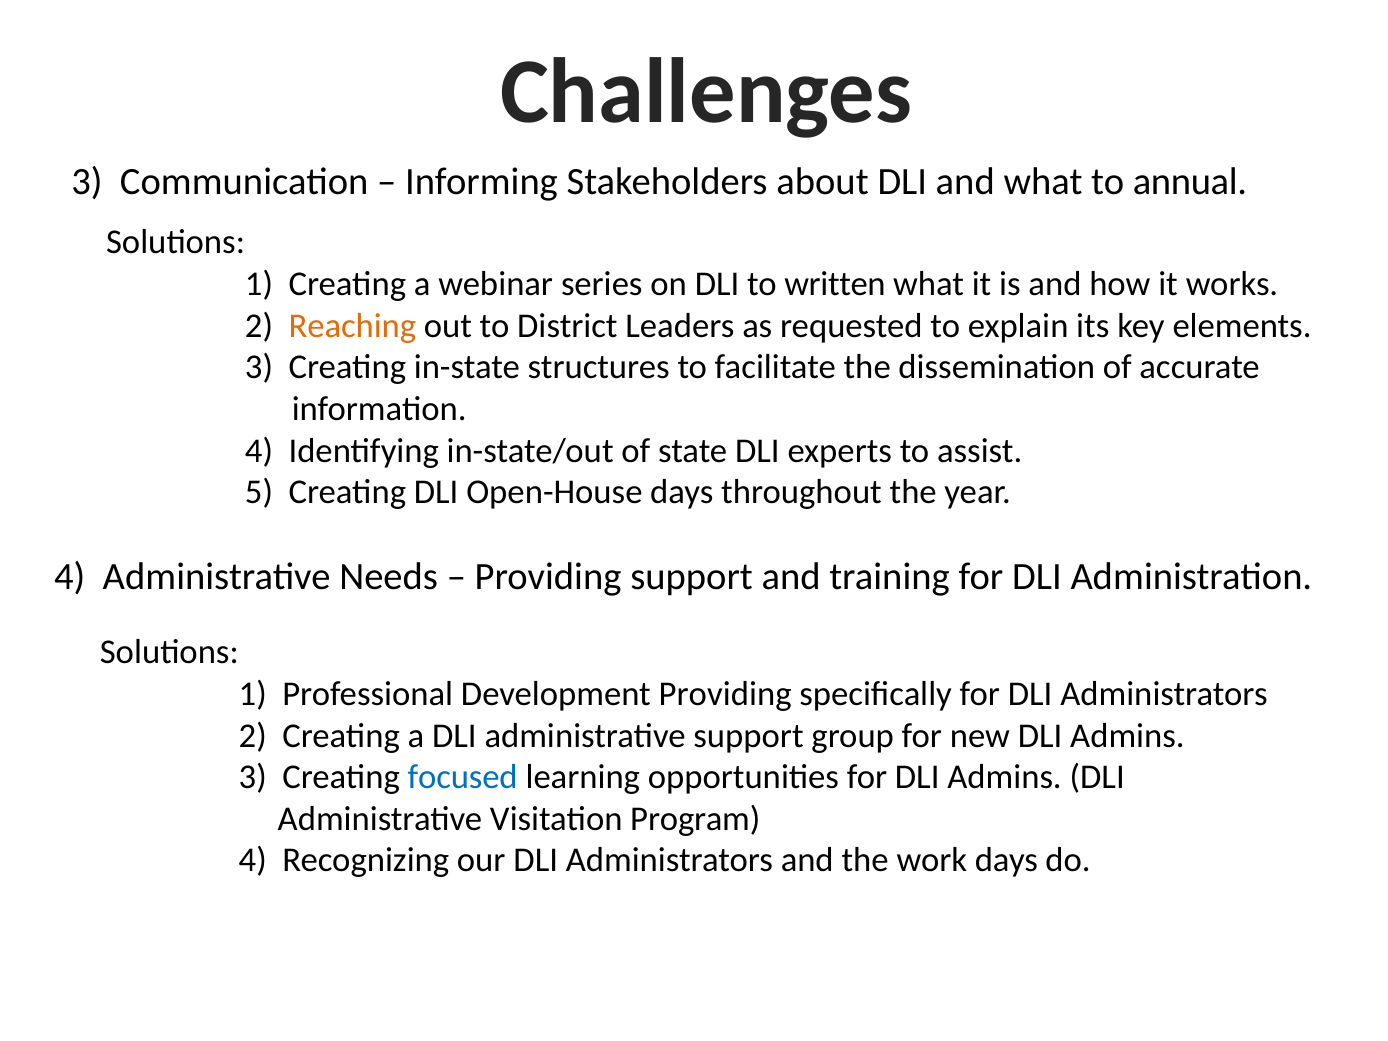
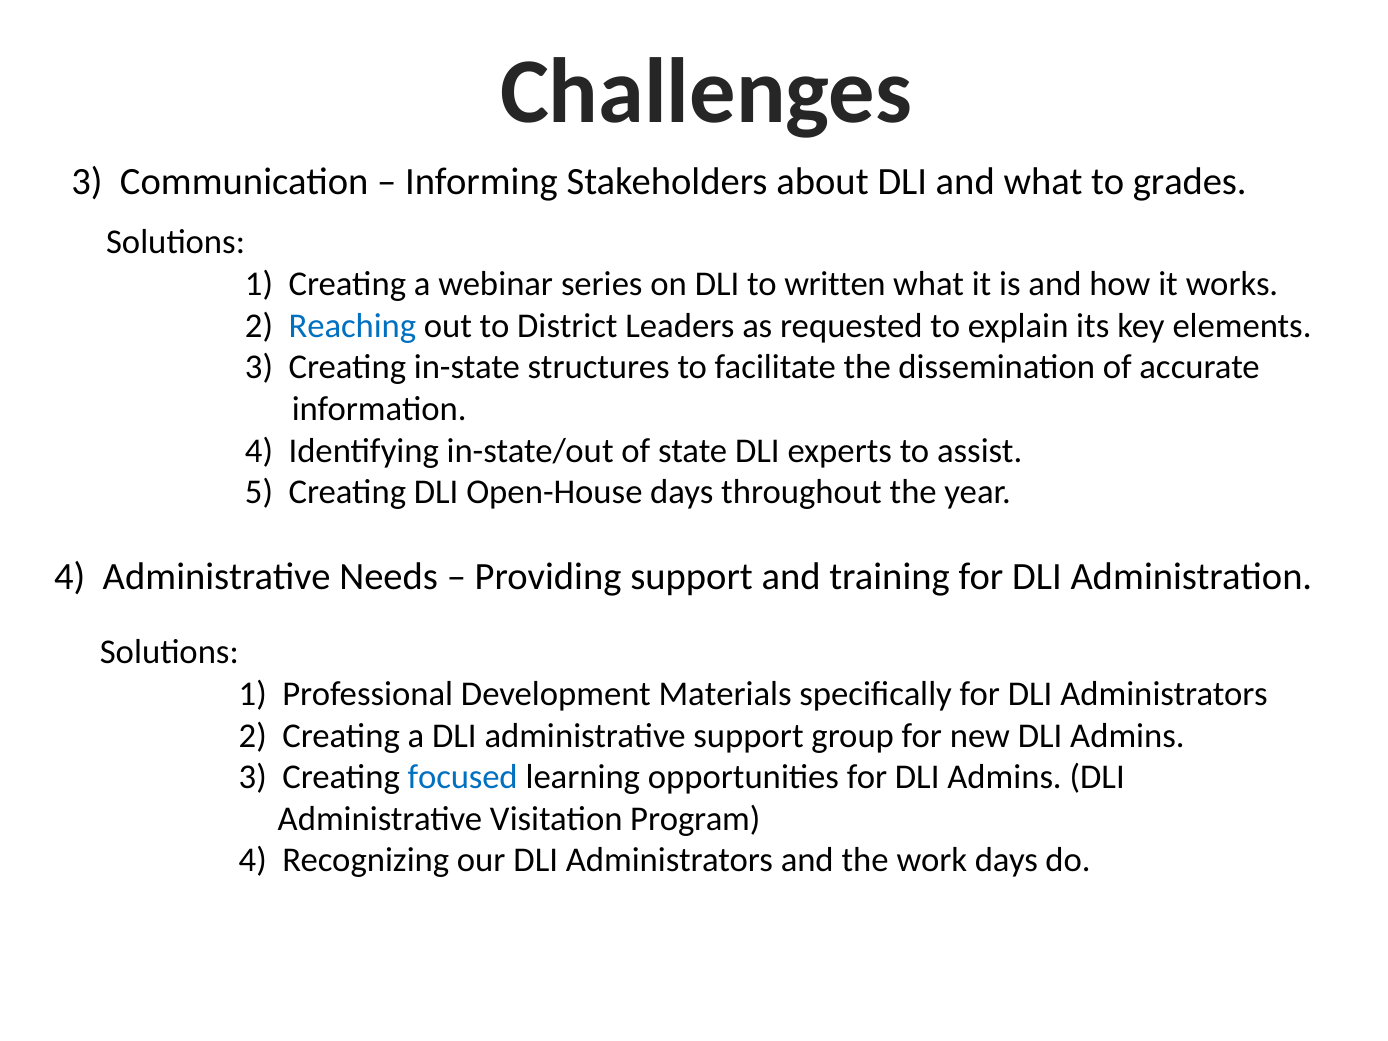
annual: annual -> grades (1190, 182)
Reaching colour: orange -> blue (352, 326)
Development Providing: Providing -> Materials (725, 694)
